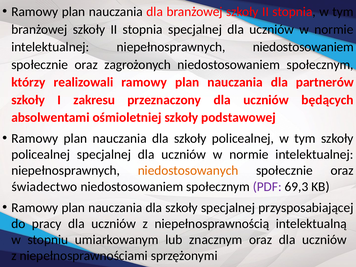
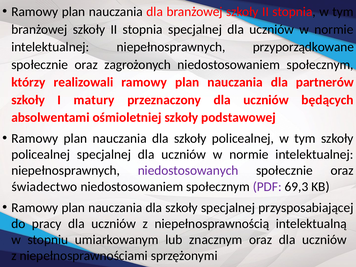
niepełnosprawnych niedostosowaniem: niedostosowaniem -> przyporządkowane (303, 47)
zakresu: zakresu -> matury (94, 100)
niedostosowanych colour: orange -> purple (188, 171)
